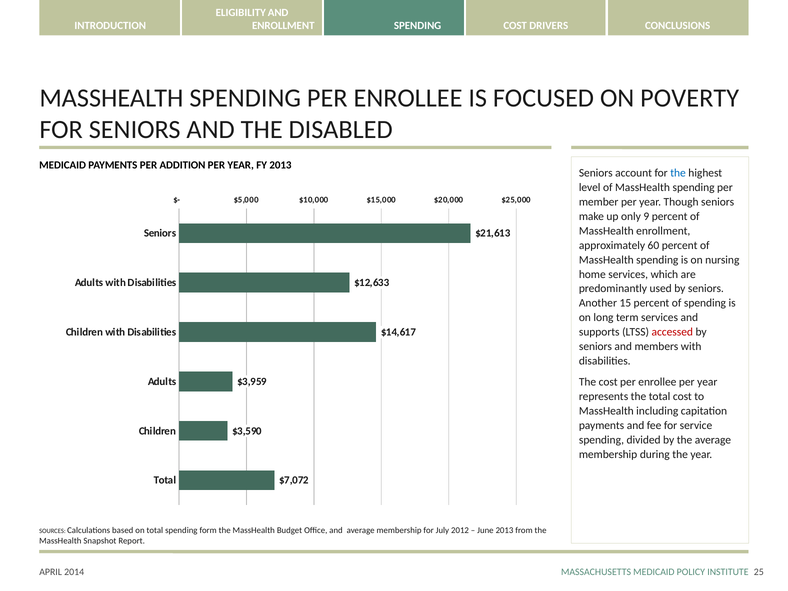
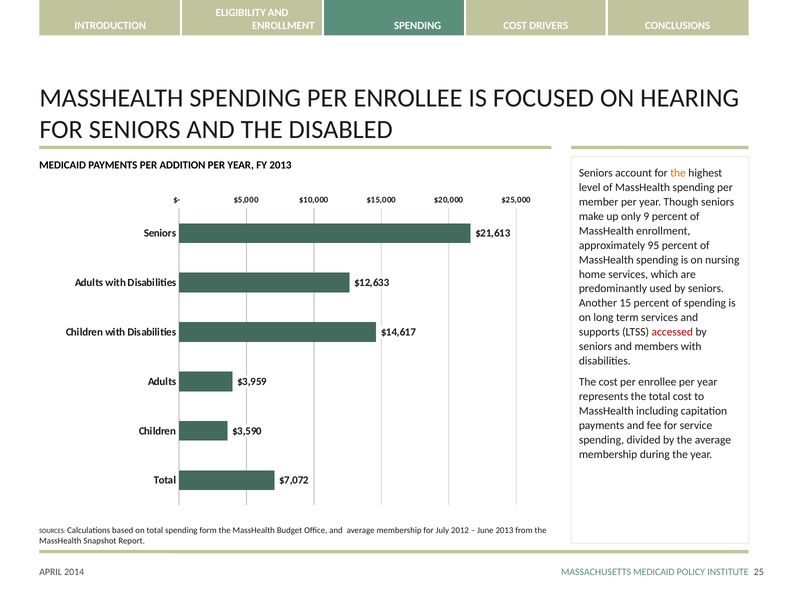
POVERTY: POVERTY -> HEARING (690, 98)
the colour: blue -> orange (678, 173)
60: 60 -> 95 (653, 245)
